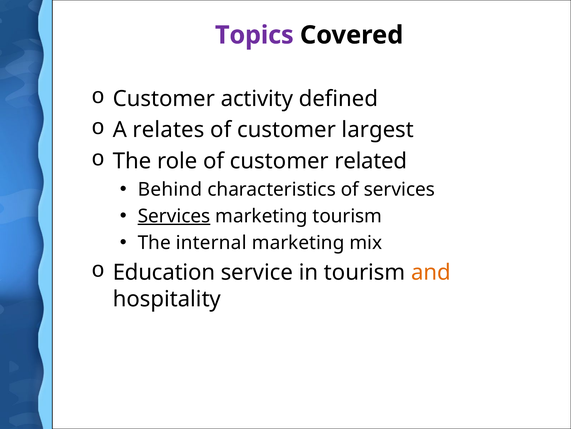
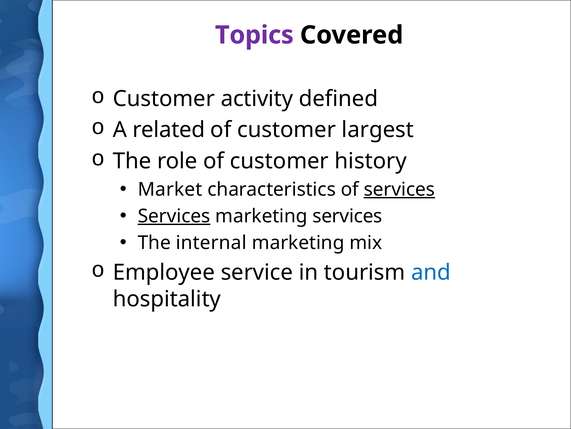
relates: relates -> related (169, 130)
related: related -> history (371, 161)
Behind: Behind -> Market (170, 189)
services underline: none -> present (399, 189)
marketing tourism: tourism -> services (347, 216)
Education: Education -> Employee (164, 272)
and colour: orange -> blue (431, 272)
